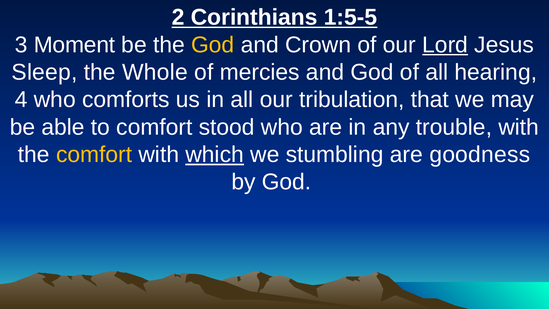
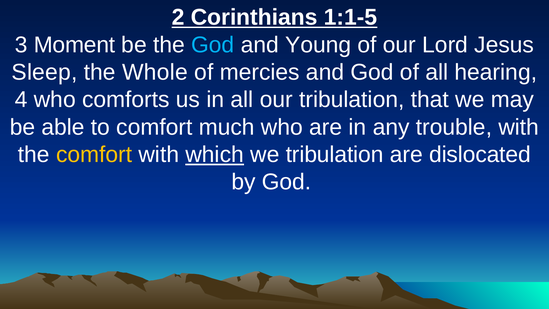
1:5-5: 1:5-5 -> 1:1-5 (351, 17)
God colour: yellow -> light blue (213, 45)
Crown: Crown -> Young (318, 45)
Lord underline: present -> none (445, 45)
stood: stood -> much (227, 127)
we stumbling: stumbling -> tribulation (335, 155)
goodness: goodness -> dislocated (480, 155)
